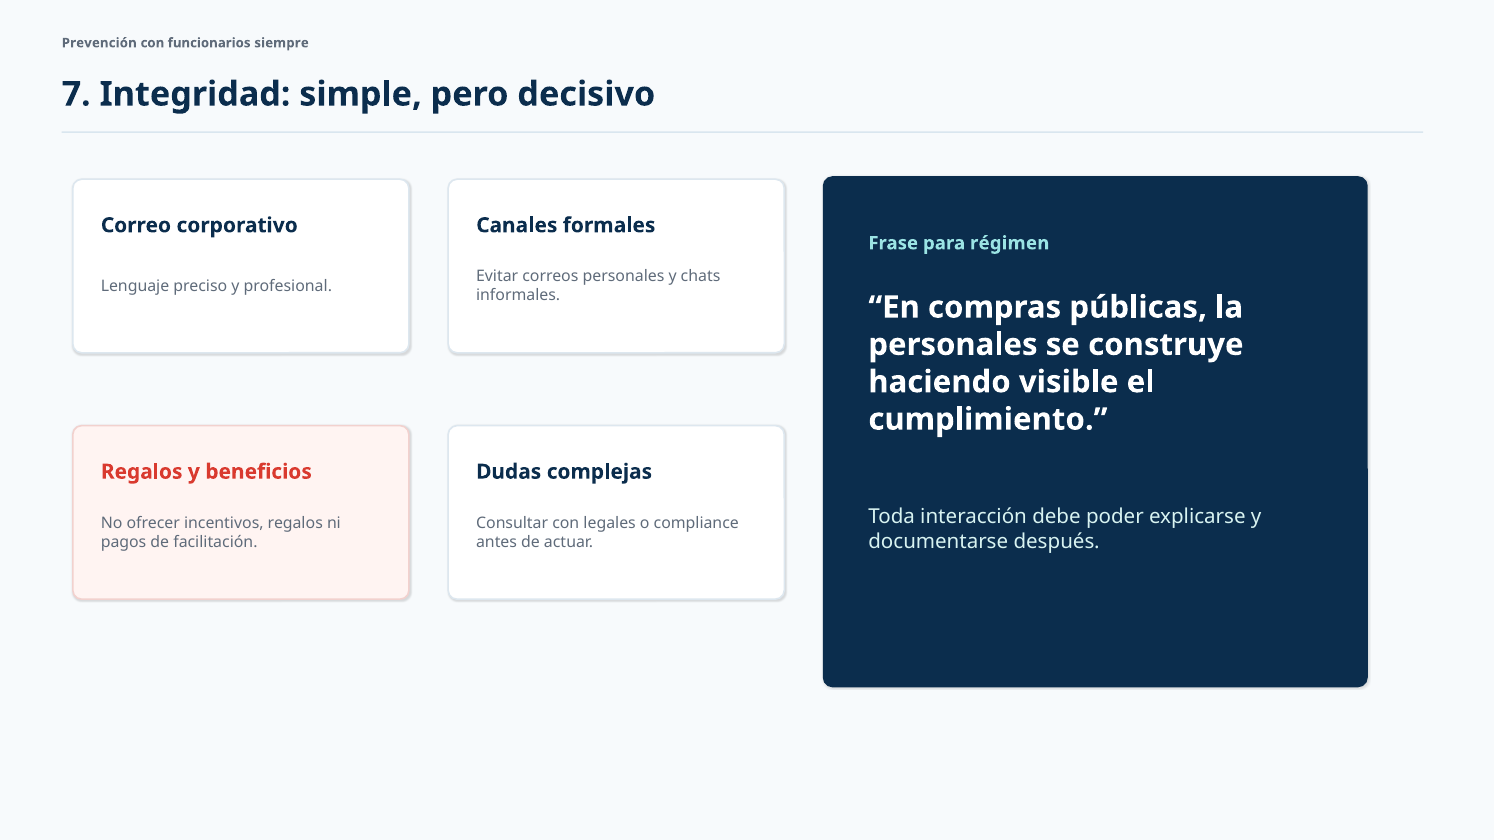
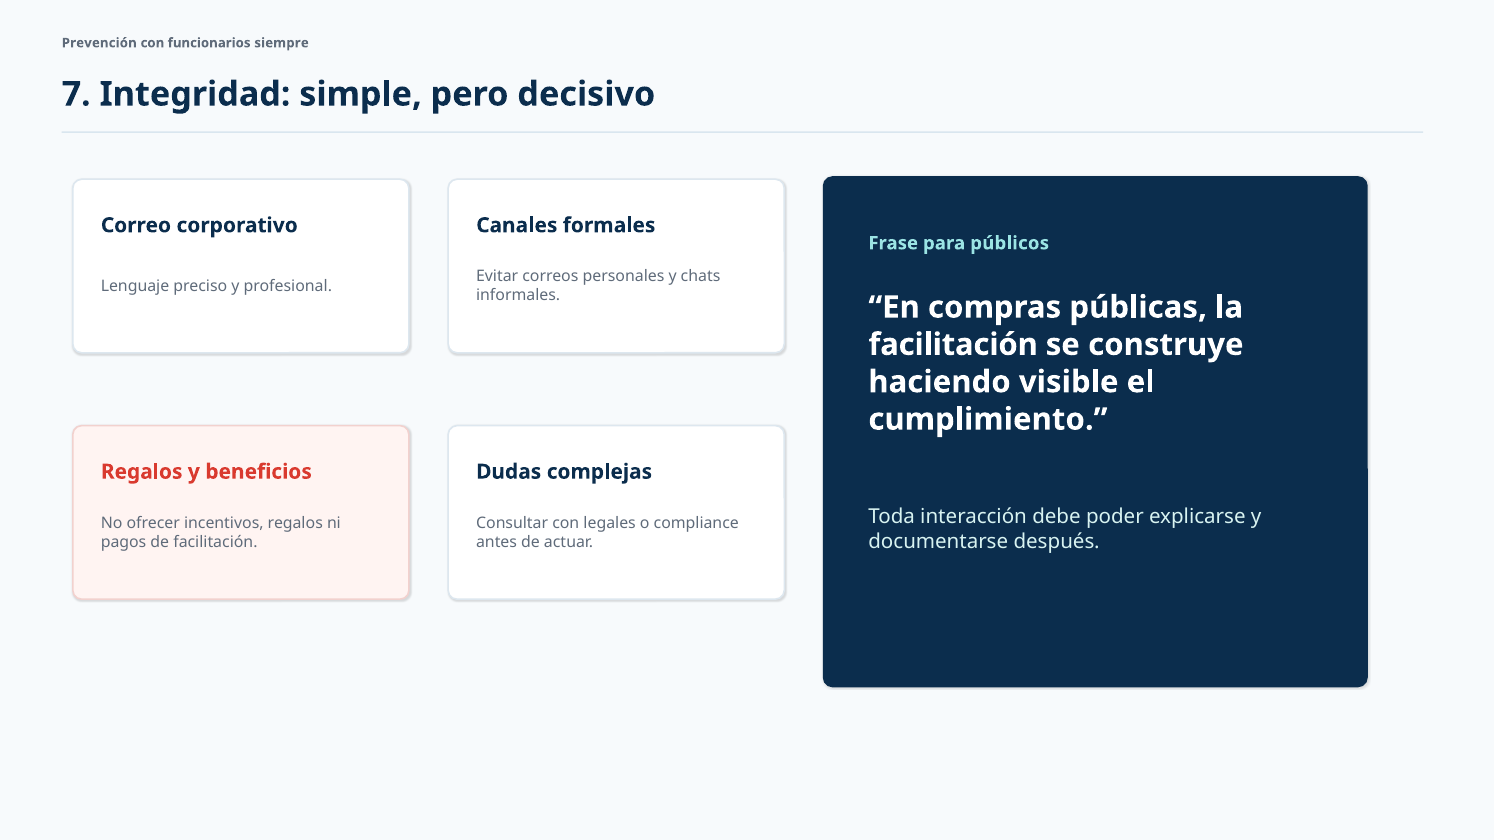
régimen: régimen -> públicos (1010, 243)
personales: personales -> facilitación (953, 345)
